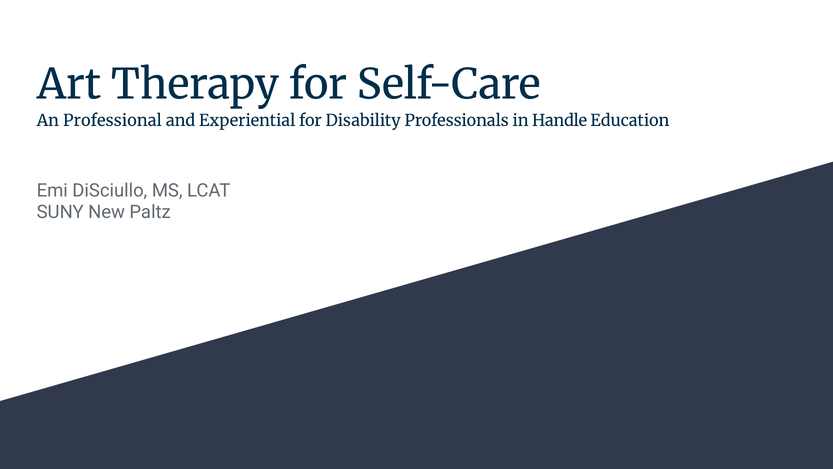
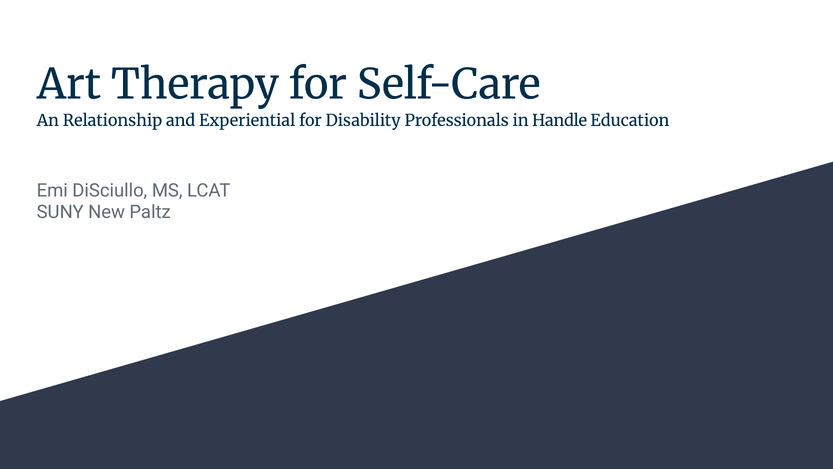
Professional: Professional -> Relationship (112, 120)
